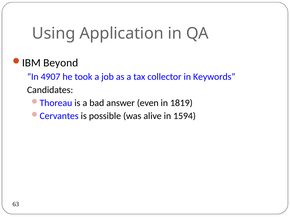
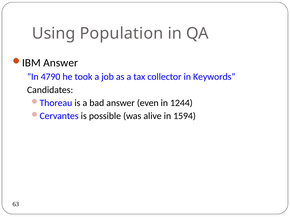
Application: Application -> Population (121, 34)
Beyond: Beyond -> Answer (61, 63)
4907: 4907 -> 4790 (51, 77)
1819: 1819 -> 1244 (181, 103)
